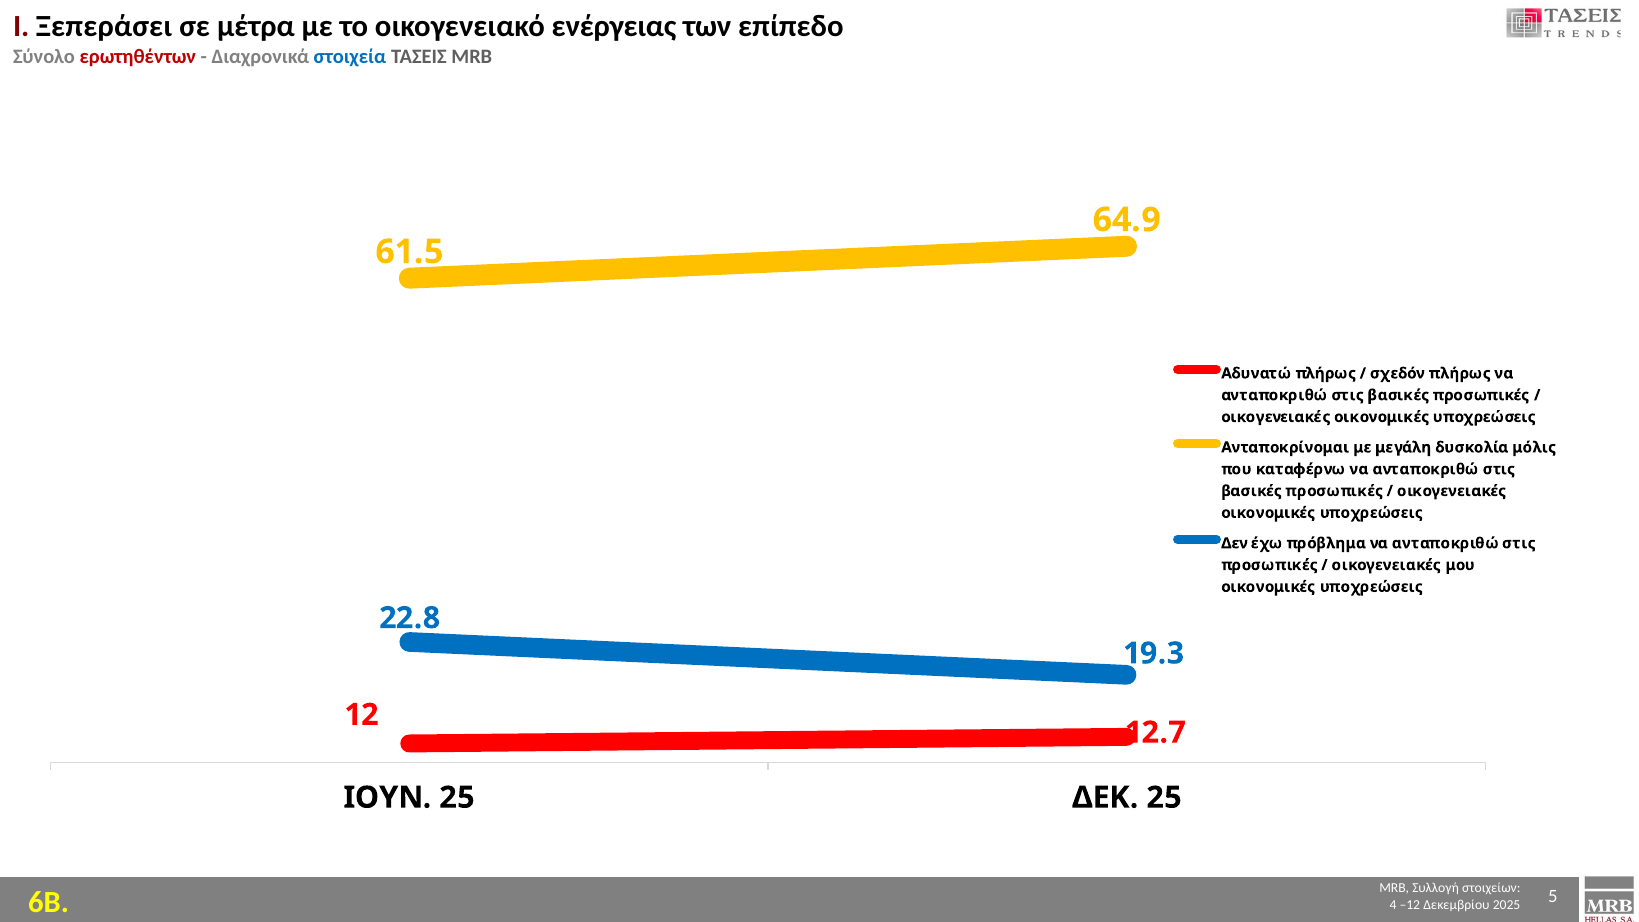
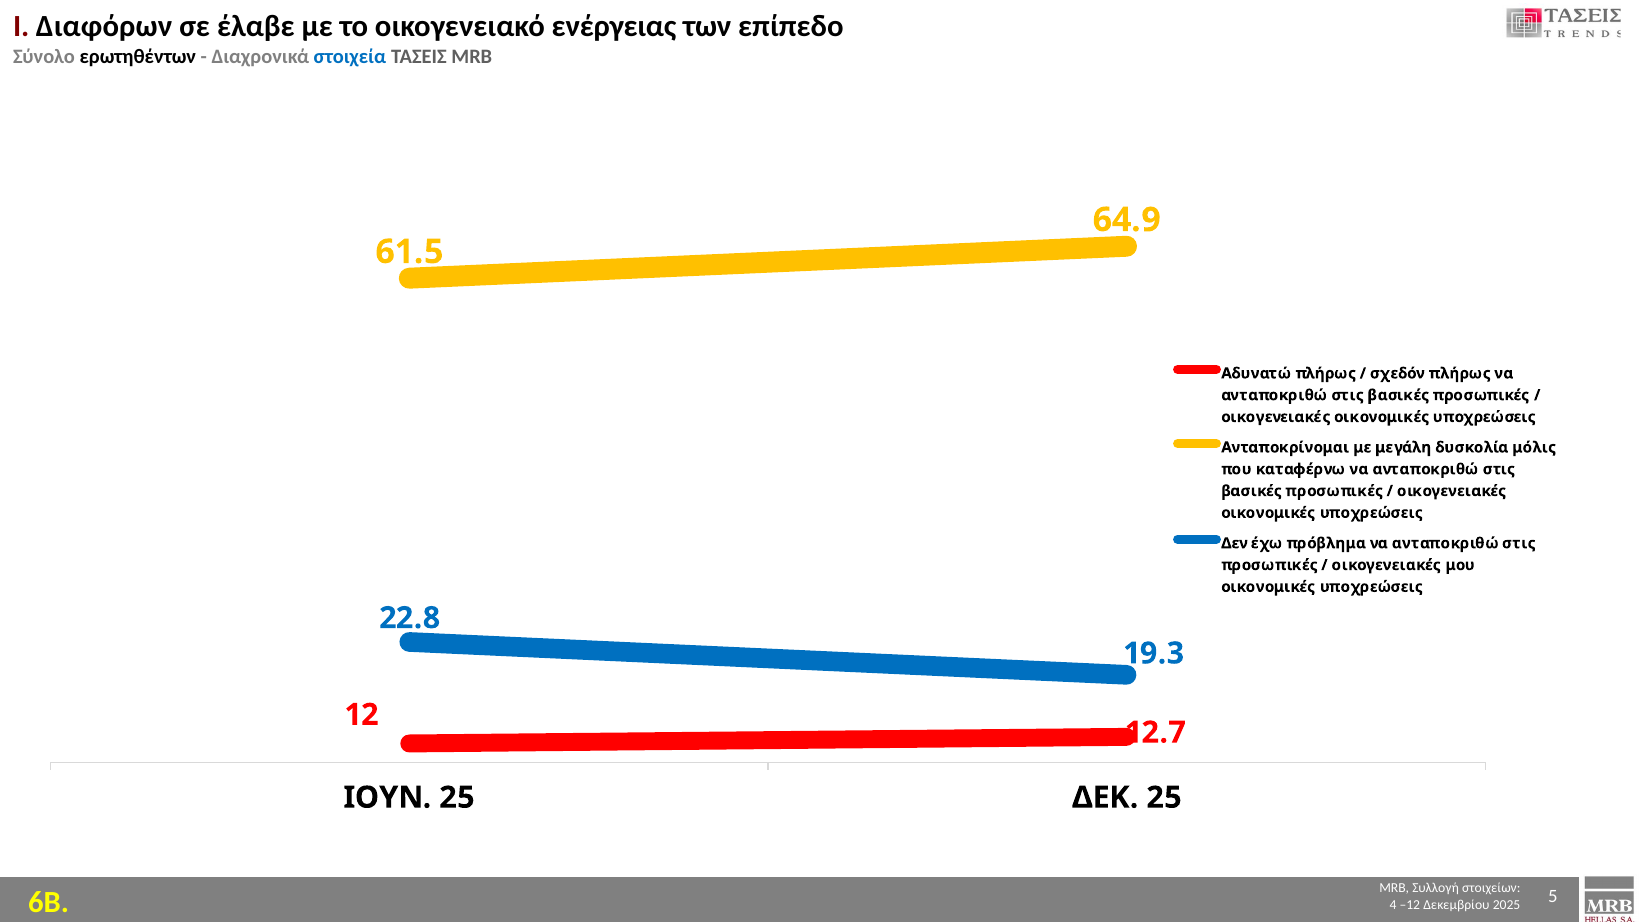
Ξεπεράσει: Ξεπεράσει -> Διαφόρων (104, 27)
μέτρα: μέτρα -> έλαβε (256, 27)
ερωτηθέντων colour: red -> black (138, 57)
